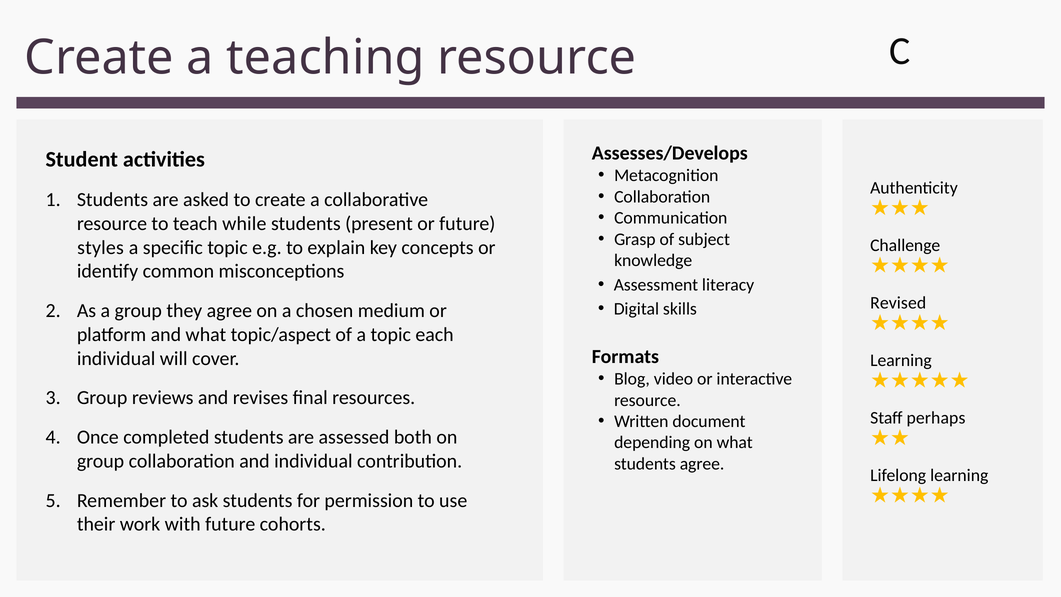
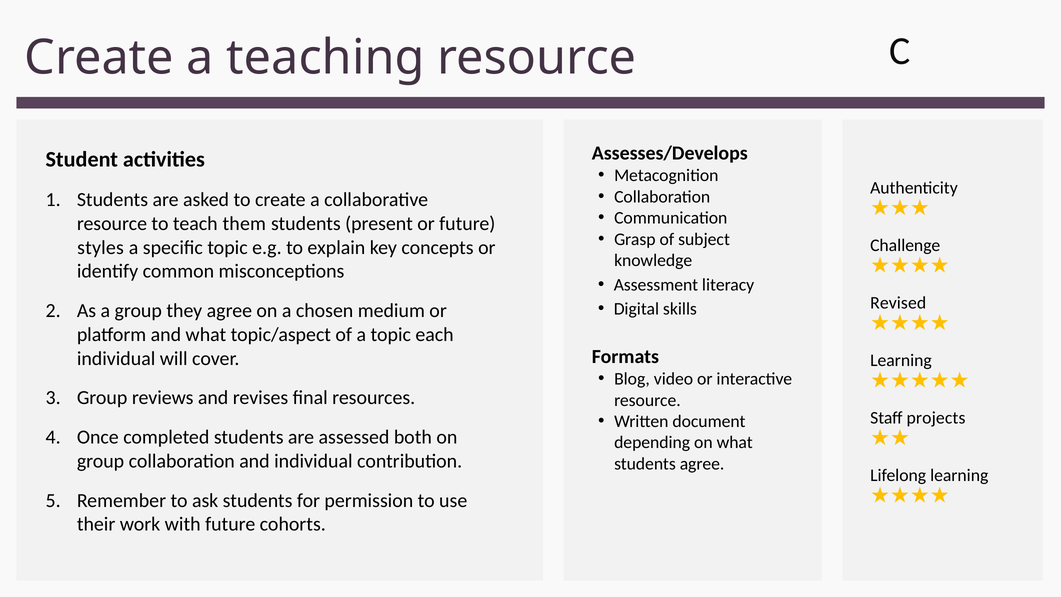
while: while -> them (244, 224)
perhaps: perhaps -> projects (936, 418)
